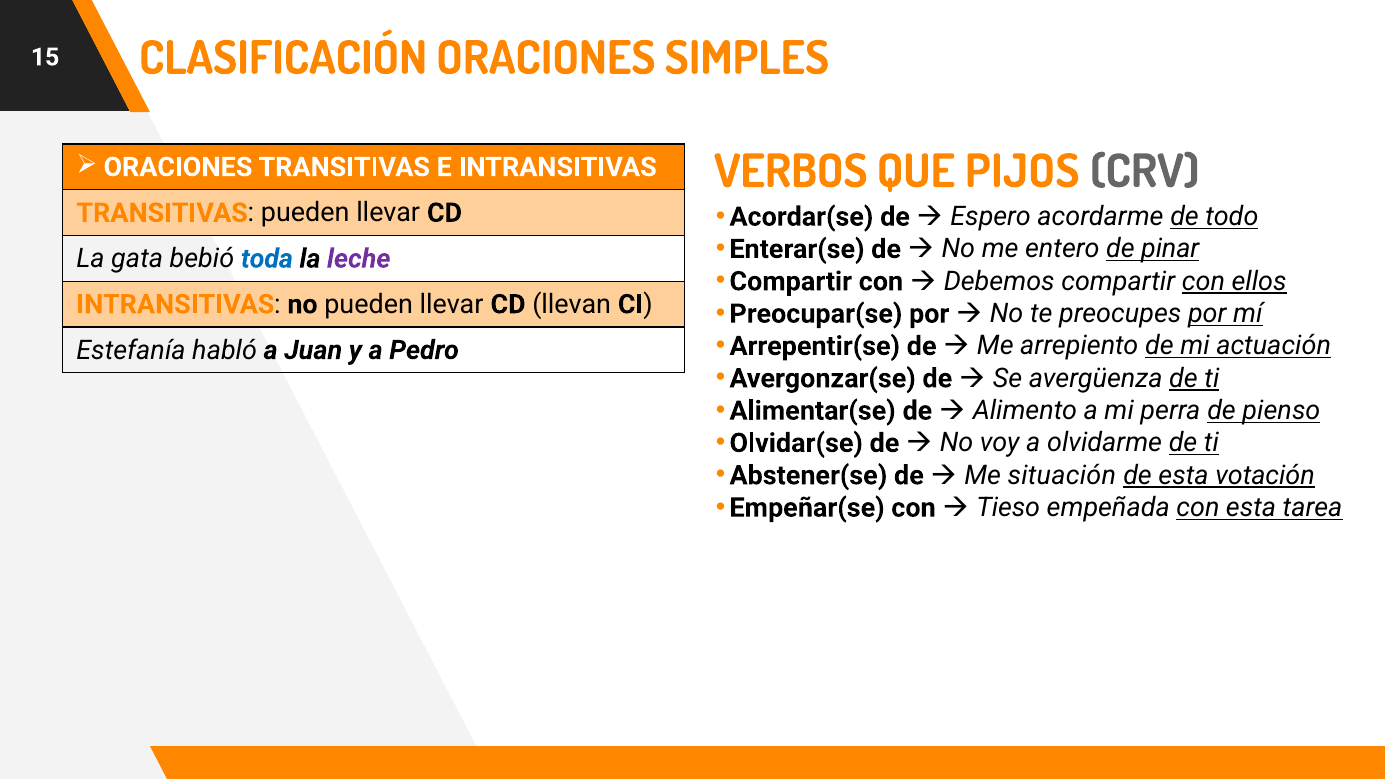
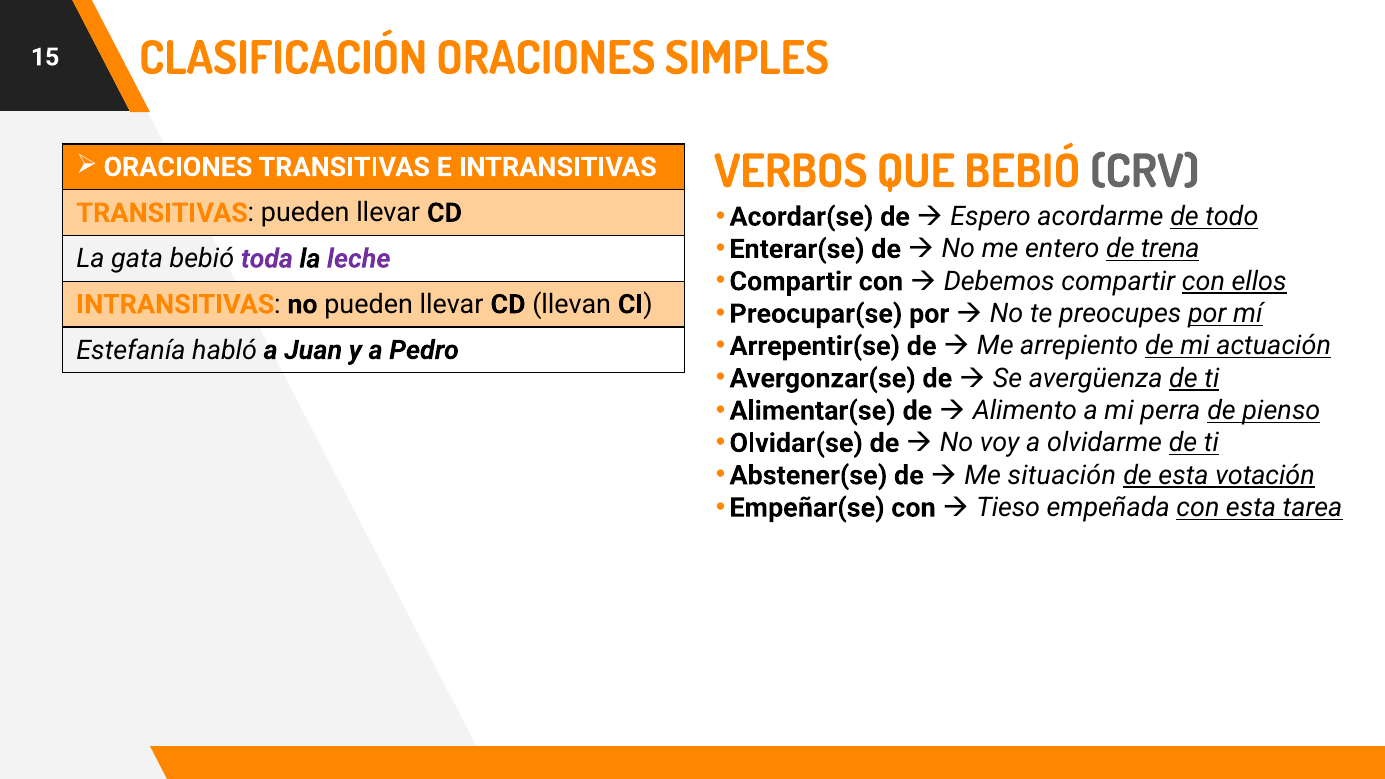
QUE PIJOS: PIJOS -> BEBIÓ (1022, 172)
pinar: pinar -> trena (1170, 249)
toda colour: blue -> purple (267, 259)
